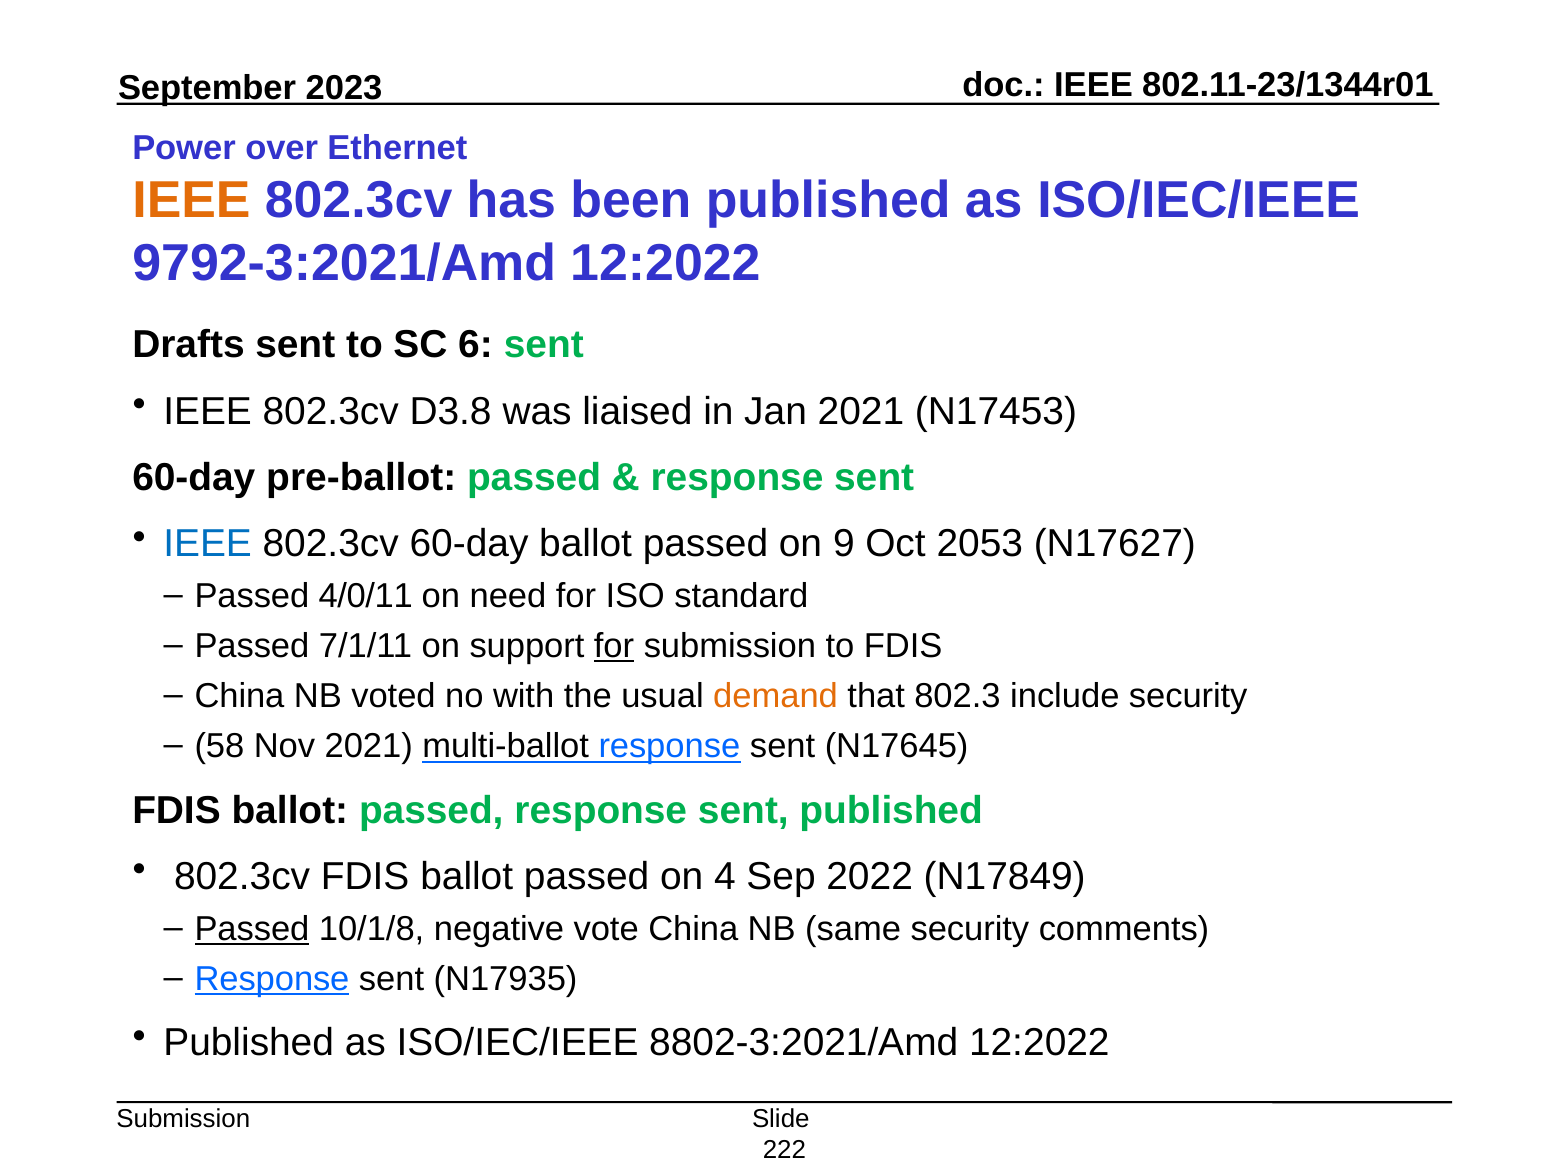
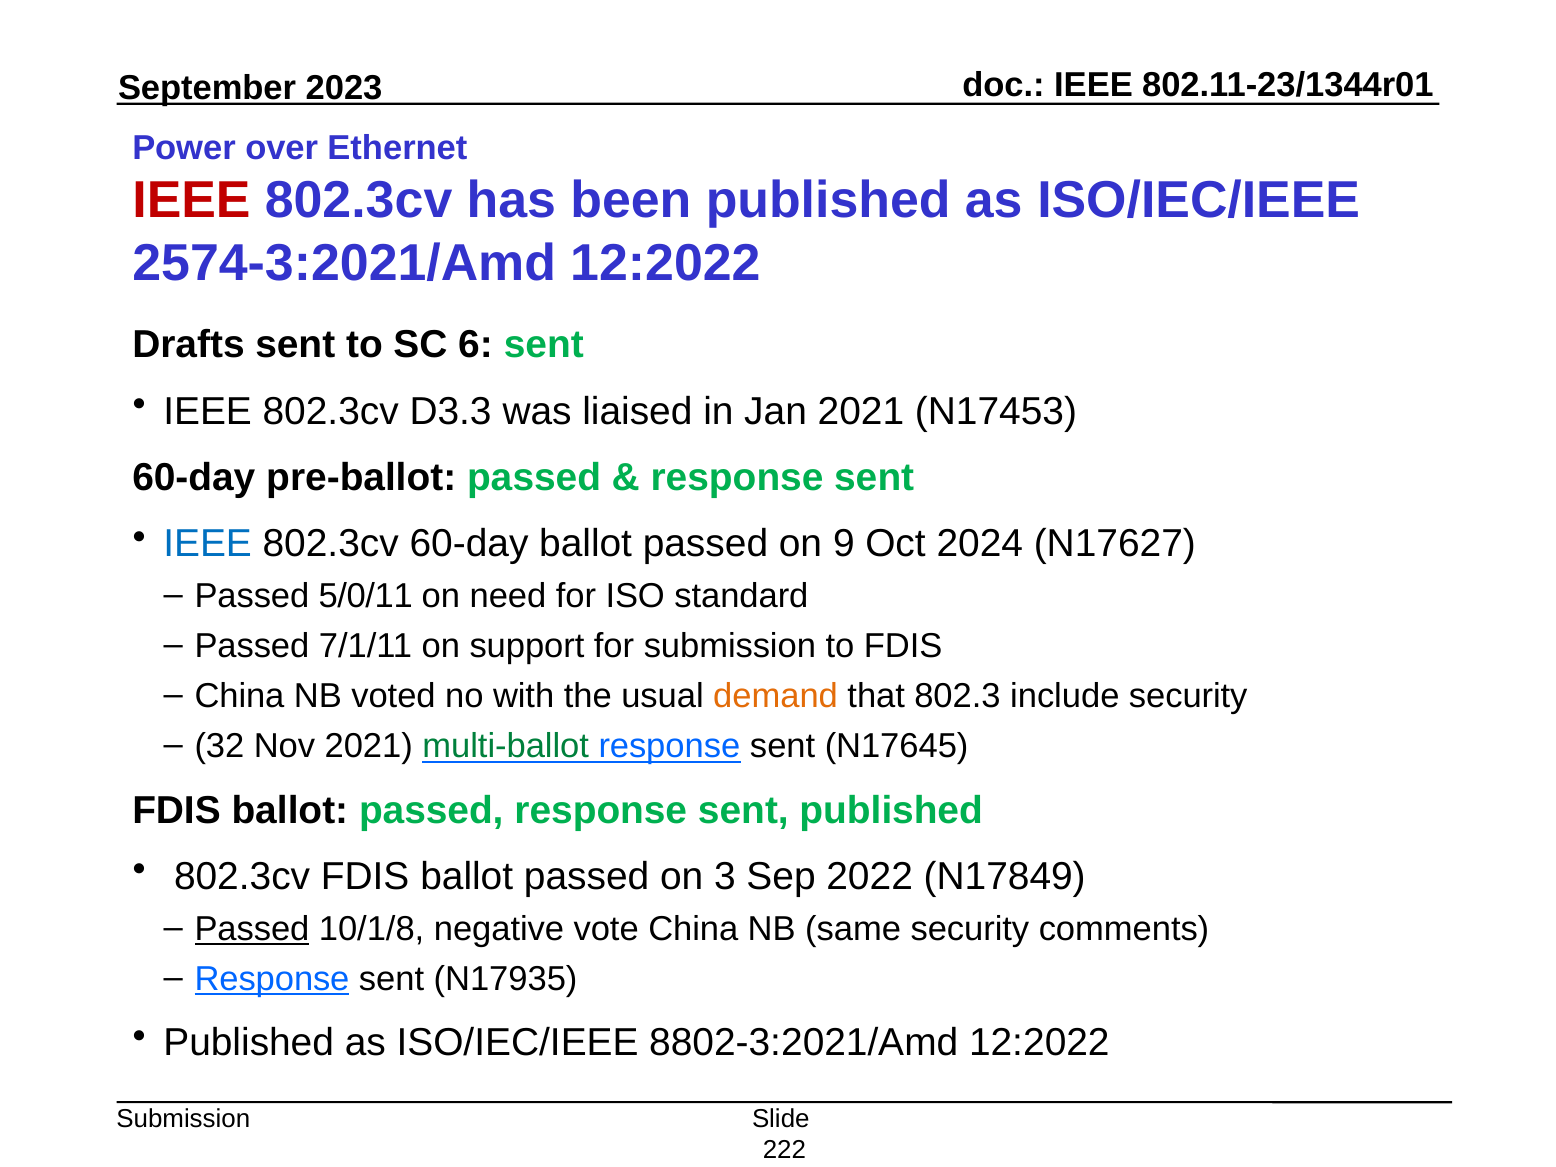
IEEE colour: orange -> red (191, 201)
9792-3:2021/Amd: 9792-3:2021/Amd -> 2574-3:2021/Amd (344, 263)
D3.8: D3.8 -> D3.3 (451, 411)
2053: 2053 -> 2024 (980, 544)
4/0/11: 4/0/11 -> 5/0/11 (366, 596)
for underline: present -> none (614, 646)
58: 58 -> 32 (219, 746)
multi-ballot colour: black -> green (506, 746)
4: 4 -> 3 (725, 876)
